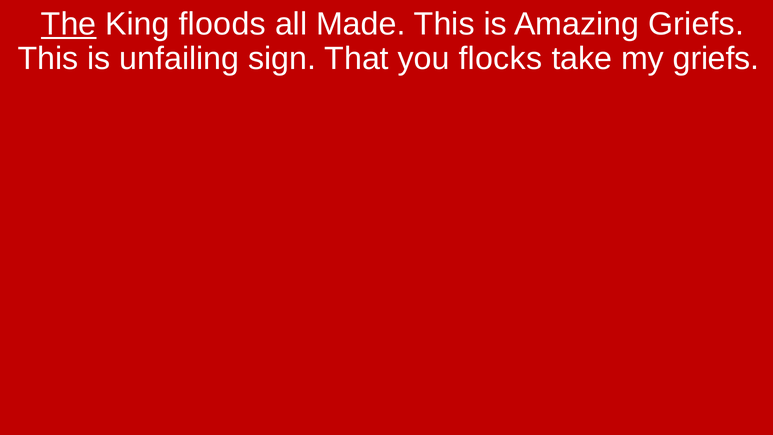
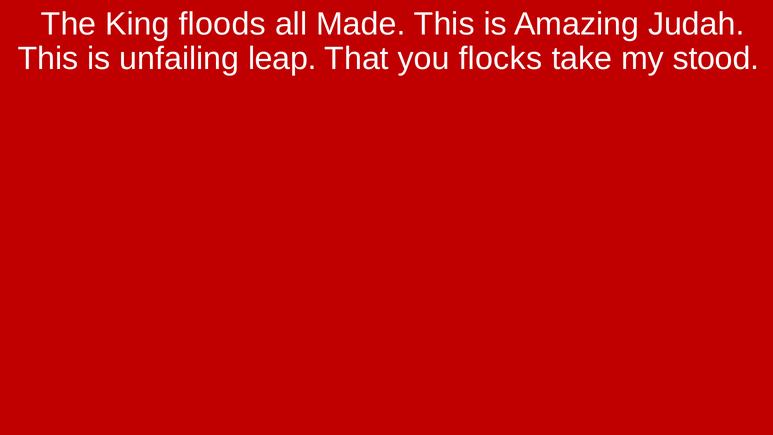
The underline: present -> none (69, 24)
Amazing Griefs: Griefs -> Judah (696, 24)
sign: sign -> leap (282, 59)
my griefs: griefs -> stood (716, 59)
